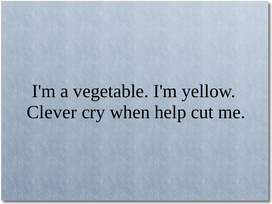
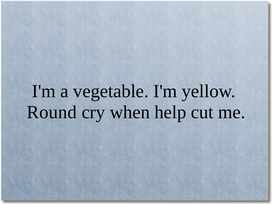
Clever: Clever -> Round (52, 112)
